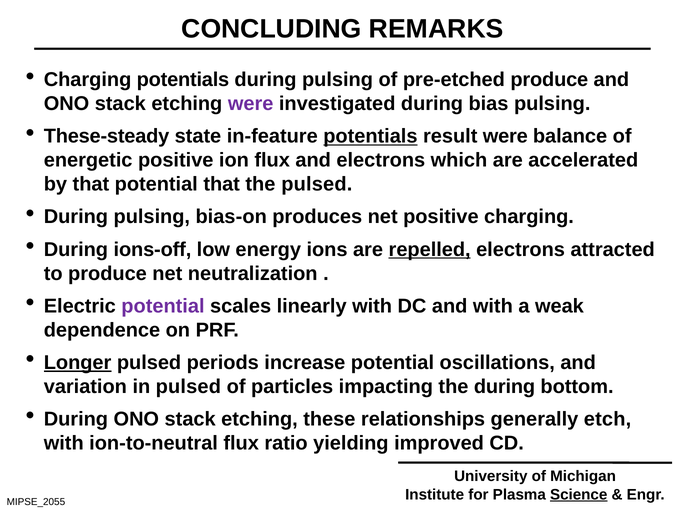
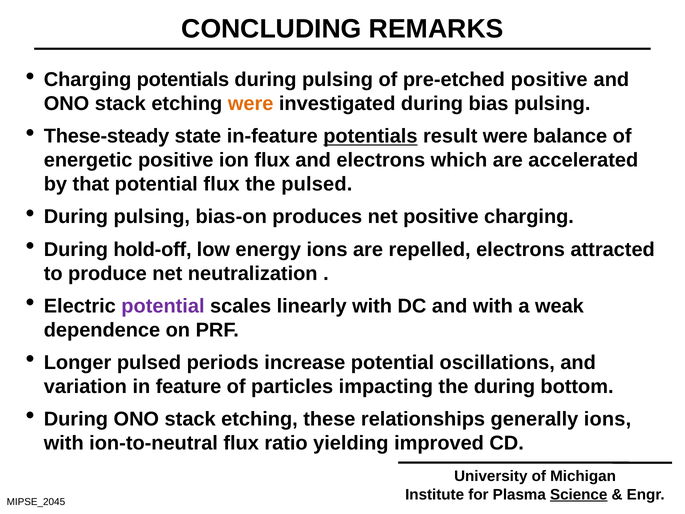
pre-etched produce: produce -> positive (549, 80)
were colour: purple -> orange (251, 104)
potential that: that -> flux (222, 184)
ions-off: ions-off -> hold-off (152, 249)
repelled underline: present -> none (430, 249)
Longer underline: present -> none (78, 362)
in pulsed: pulsed -> feature (189, 386)
generally etch: etch -> ions (608, 419)
MIPSE_2055: MIPSE_2055 -> MIPSE_2045 (36, 502)
